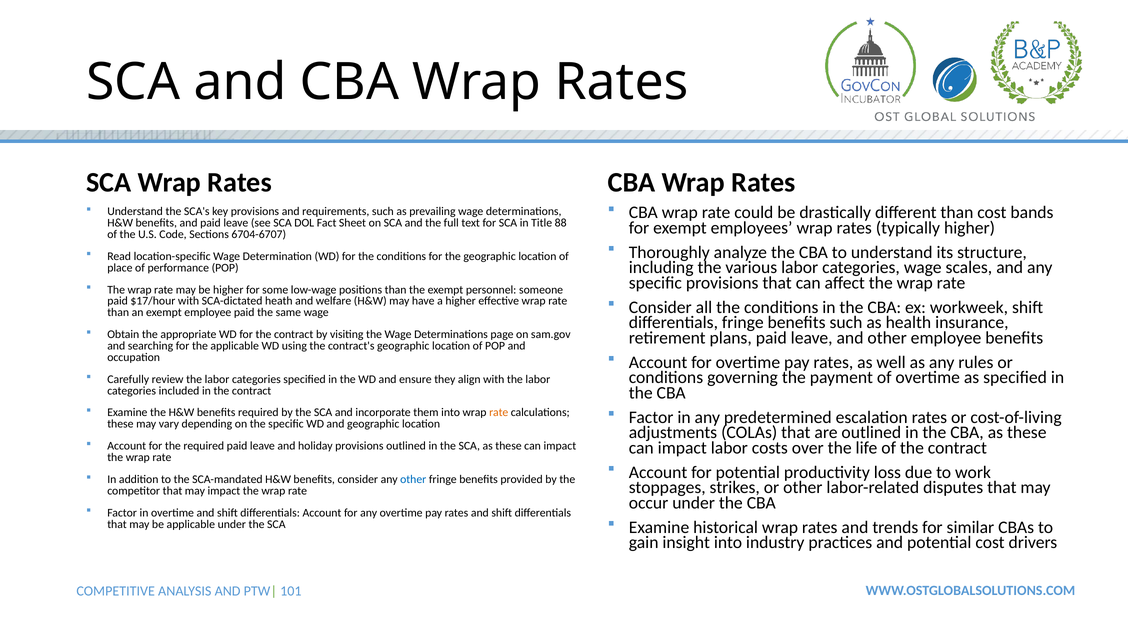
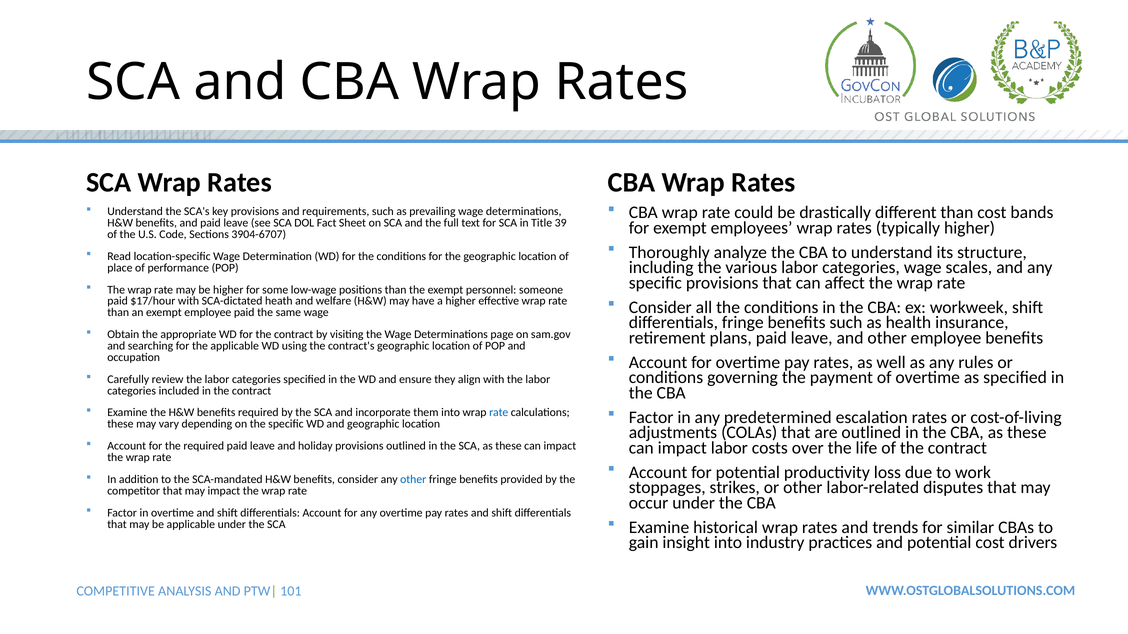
88: 88 -> 39 (561, 223)
6704-6707: 6704-6707 -> 3904-6707 (259, 234)
rate colour: orange -> blue (499, 413)
